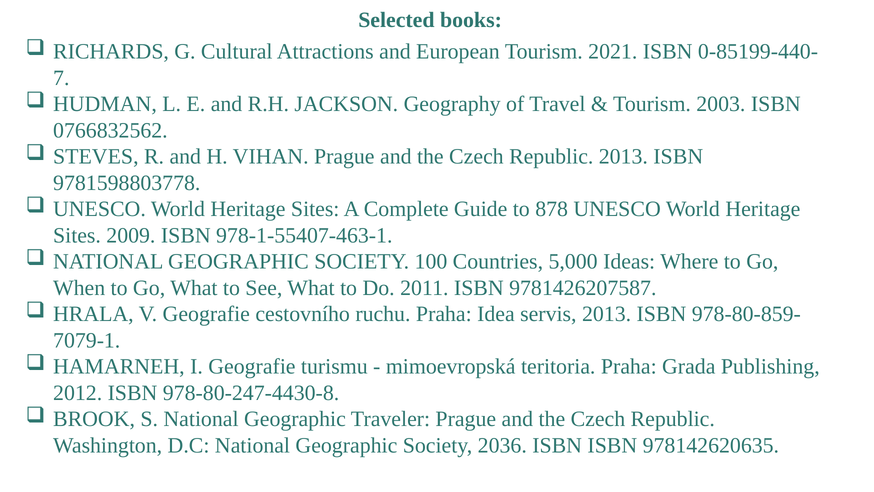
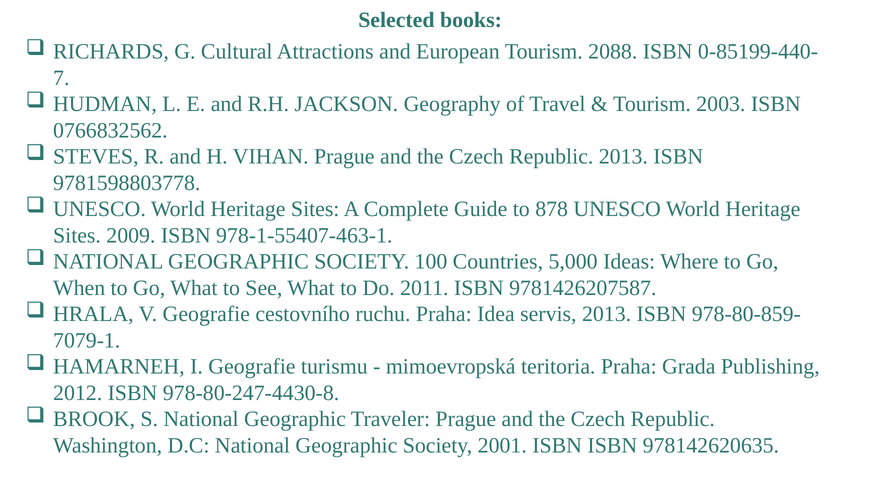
2021: 2021 -> 2088 (613, 52)
2036: 2036 -> 2001 (502, 445)
